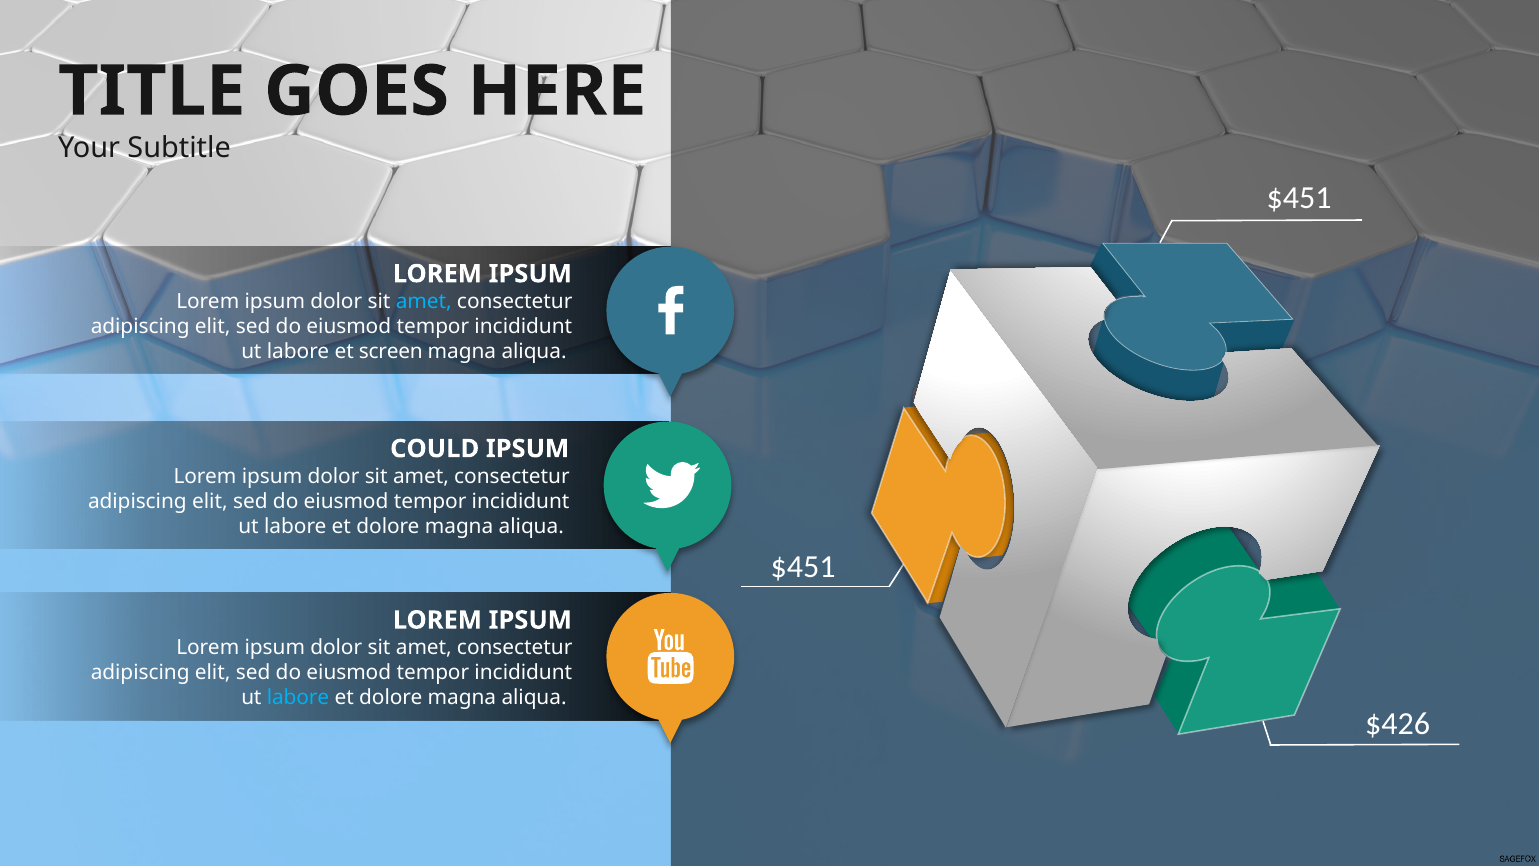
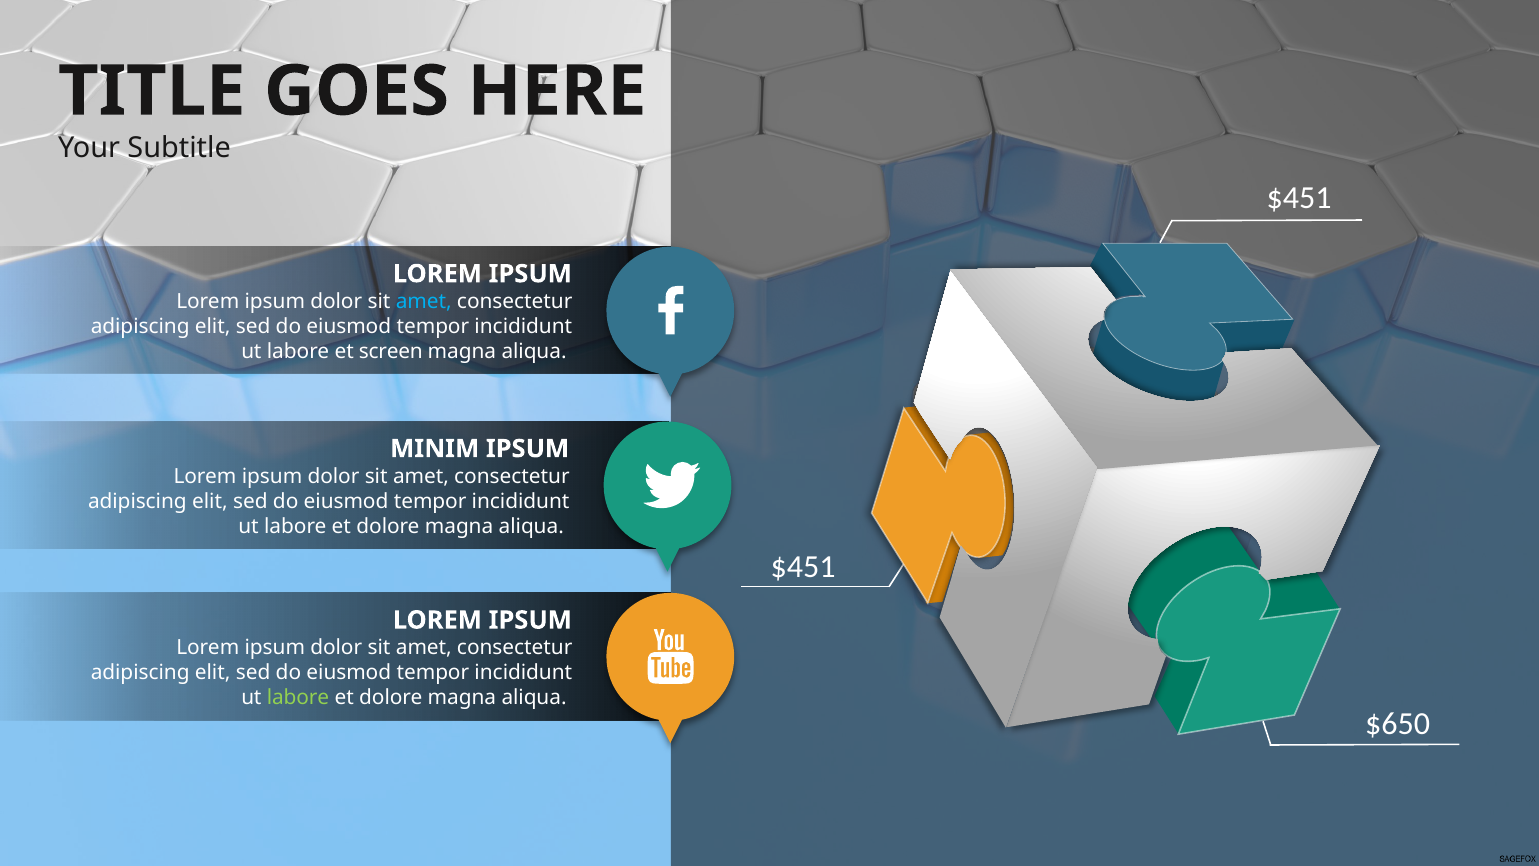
COULD: COULD -> MINIM (435, 449)
labore colour: light blue -> light green (298, 698)
$426: $426 -> $650 (1398, 724)
